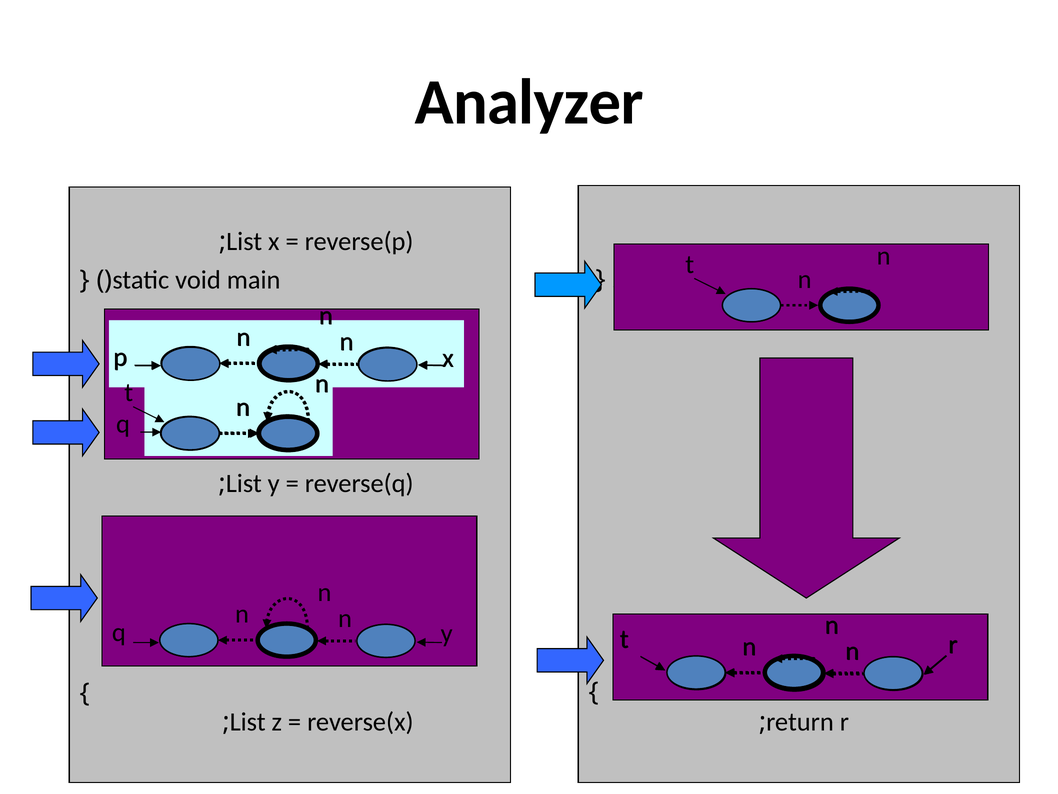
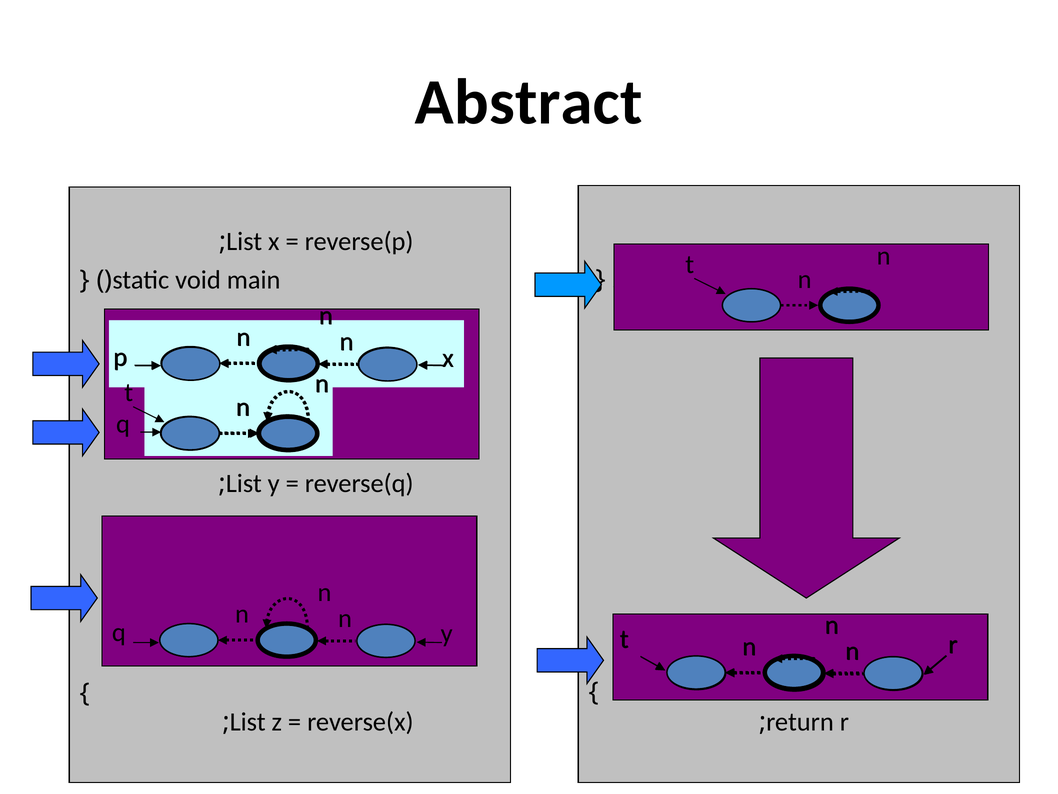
Analyzer: Analyzer -> Abstract (529, 102)
